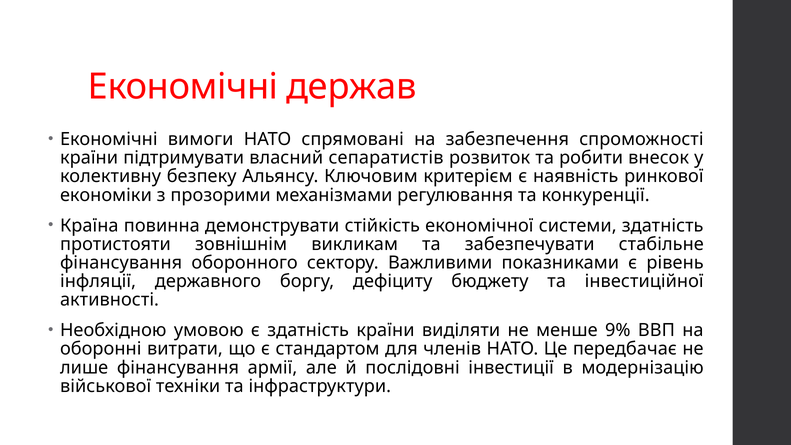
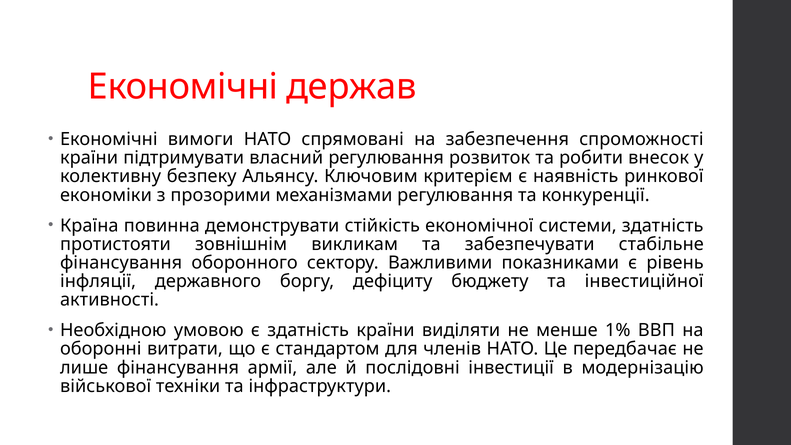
власний сепаратистів: сепаратистів -> регулювання (386, 158)
9%: 9% -> 1% (618, 330)
